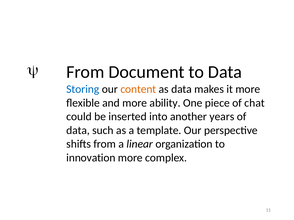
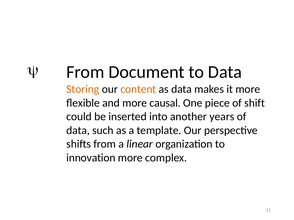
Storing colour: blue -> orange (83, 89)
ability: ability -> causal (165, 103)
chat: chat -> shift (255, 103)
